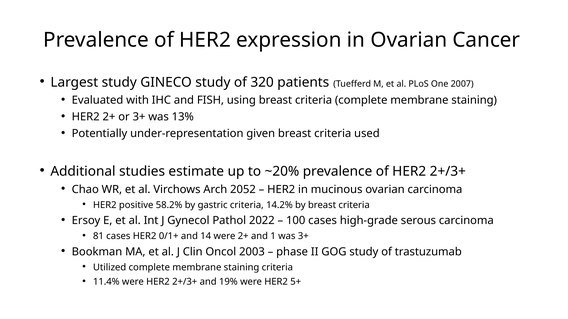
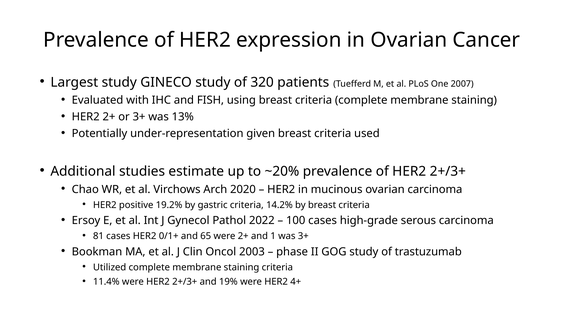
2052: 2052 -> 2020 (243, 190)
58.2%: 58.2% -> 19.2% (169, 205)
14: 14 -> 65 (206, 236)
5+: 5+ -> 4+ (296, 282)
